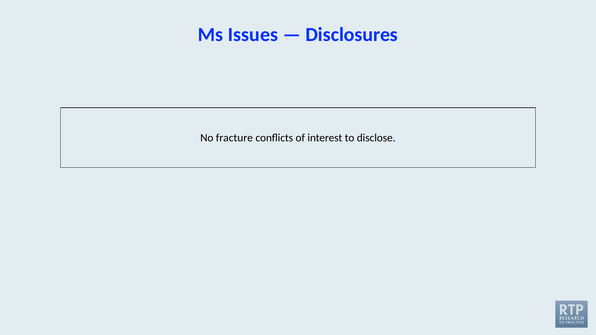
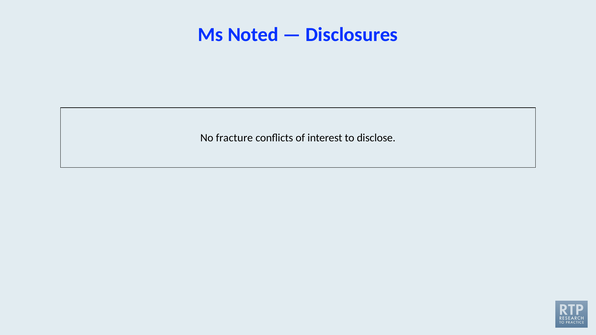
Issues: Issues -> Noted (253, 35)
